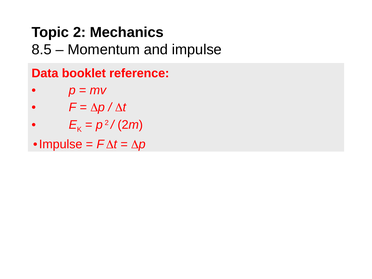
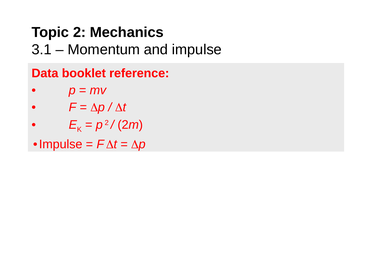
8.5: 8.5 -> 3.1 (42, 50)
